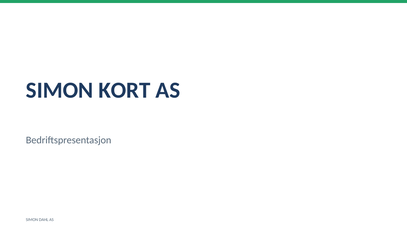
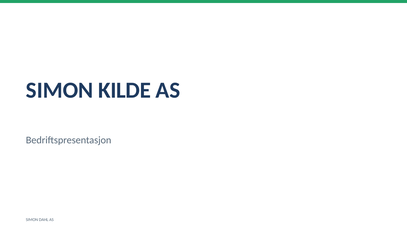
KORT: KORT -> KILDE (125, 90)
